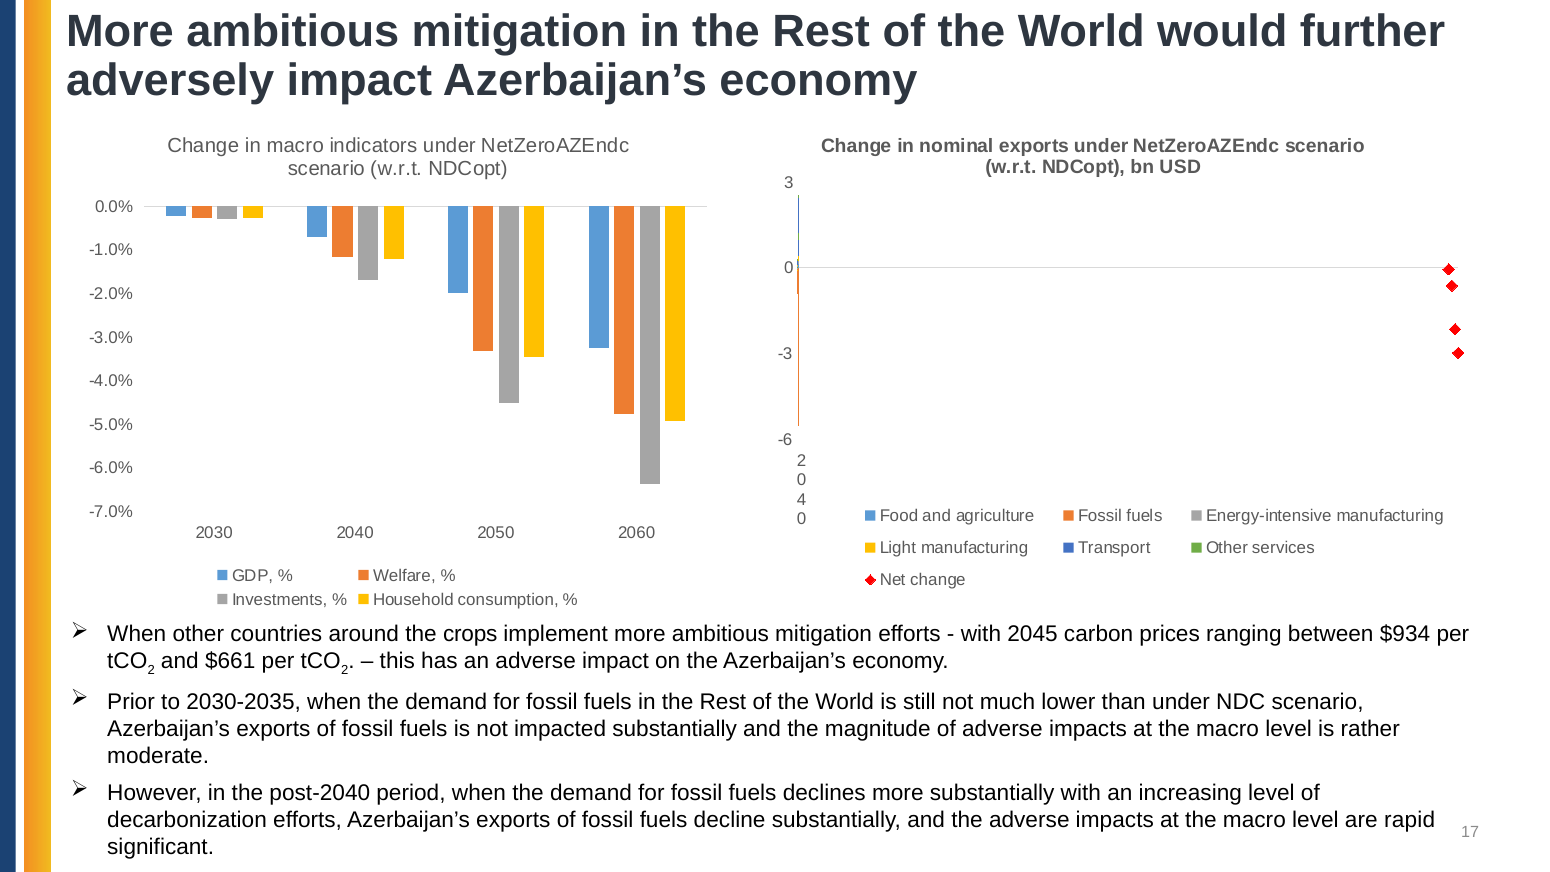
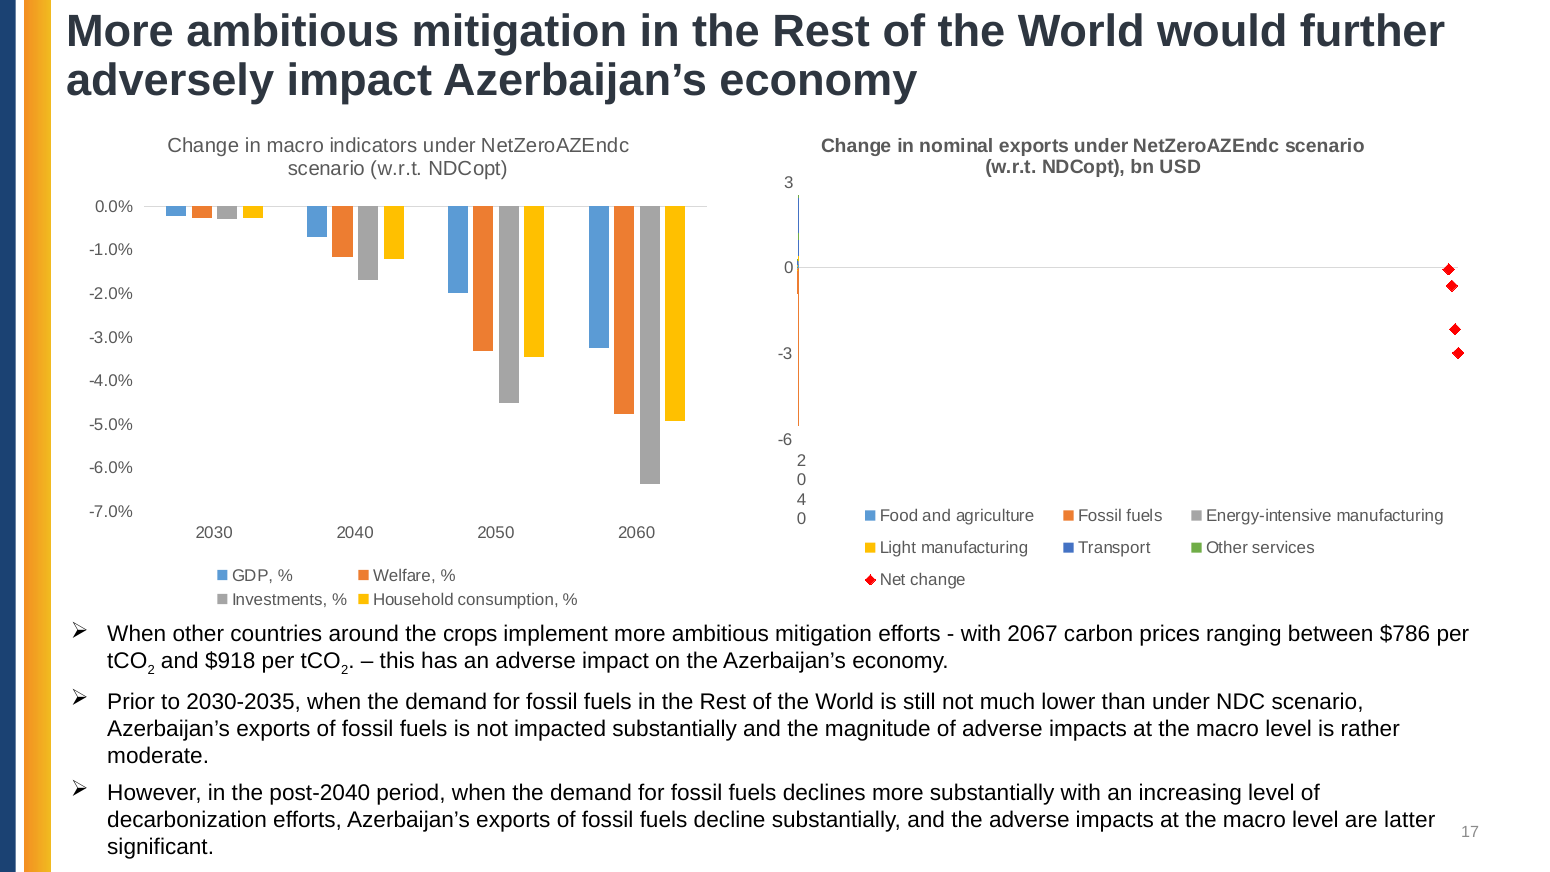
2045: 2045 -> 2067 (1033, 634)
$934: $934 -> $786 (1405, 634)
$661: $661 -> $918 (230, 661)
rapid: rapid -> latter (1410, 820)
